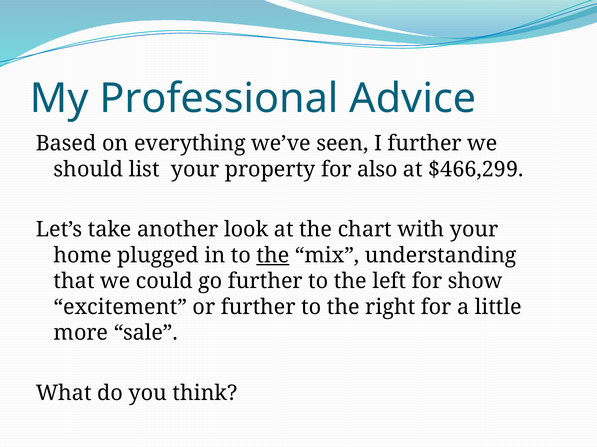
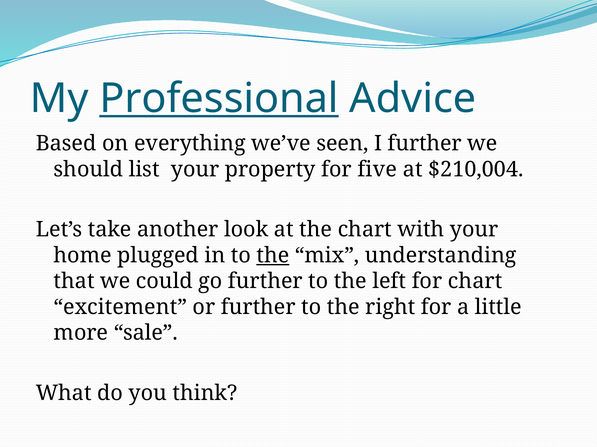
Professional underline: none -> present (219, 99)
also: also -> five (377, 170)
$466,299: $466,299 -> $210,004 (476, 170)
for show: show -> chart (475, 282)
